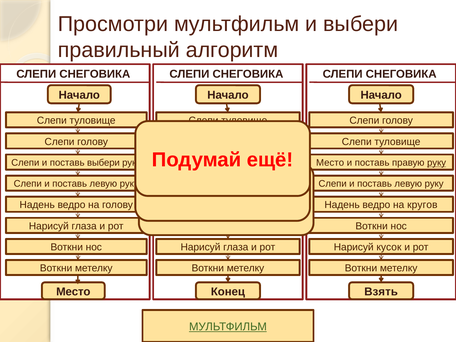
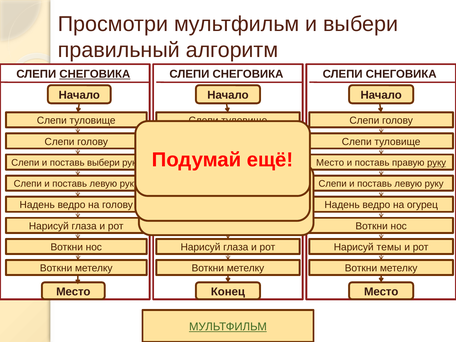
СНЕГОВИКА underline: none -> present (95, 74)
кругов: кругов -> огурец (422, 205)
кусок: кусок -> темы (389, 247)
Взять: Взять -> Место (381, 292)
